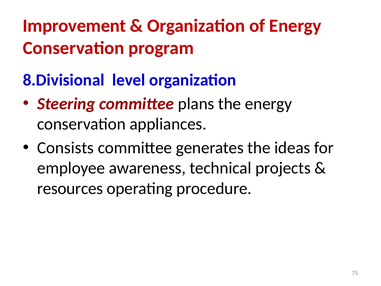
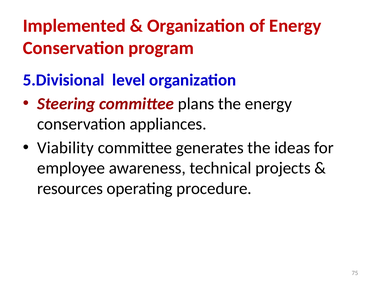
Improvement: Improvement -> Implemented (74, 26)
8.Divisional: 8.Divisional -> 5.Divisional (64, 80)
Consists: Consists -> Viability (65, 148)
